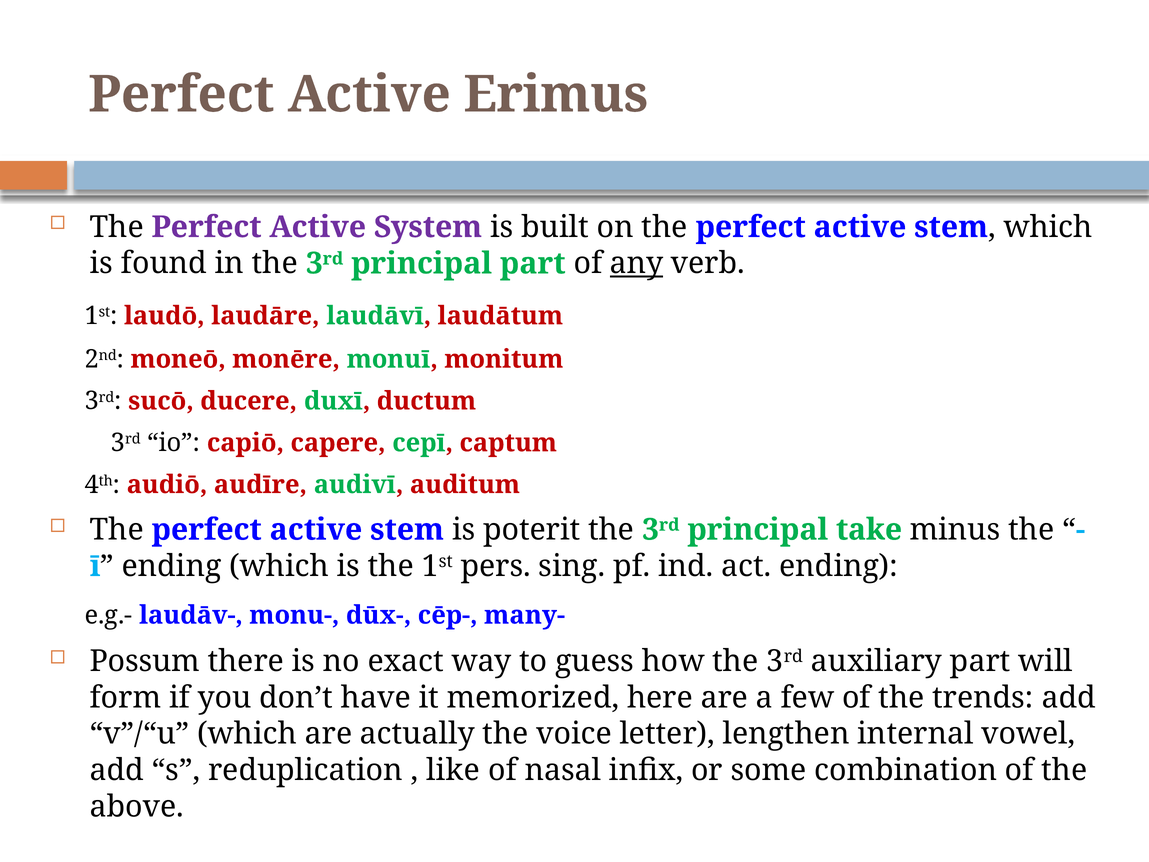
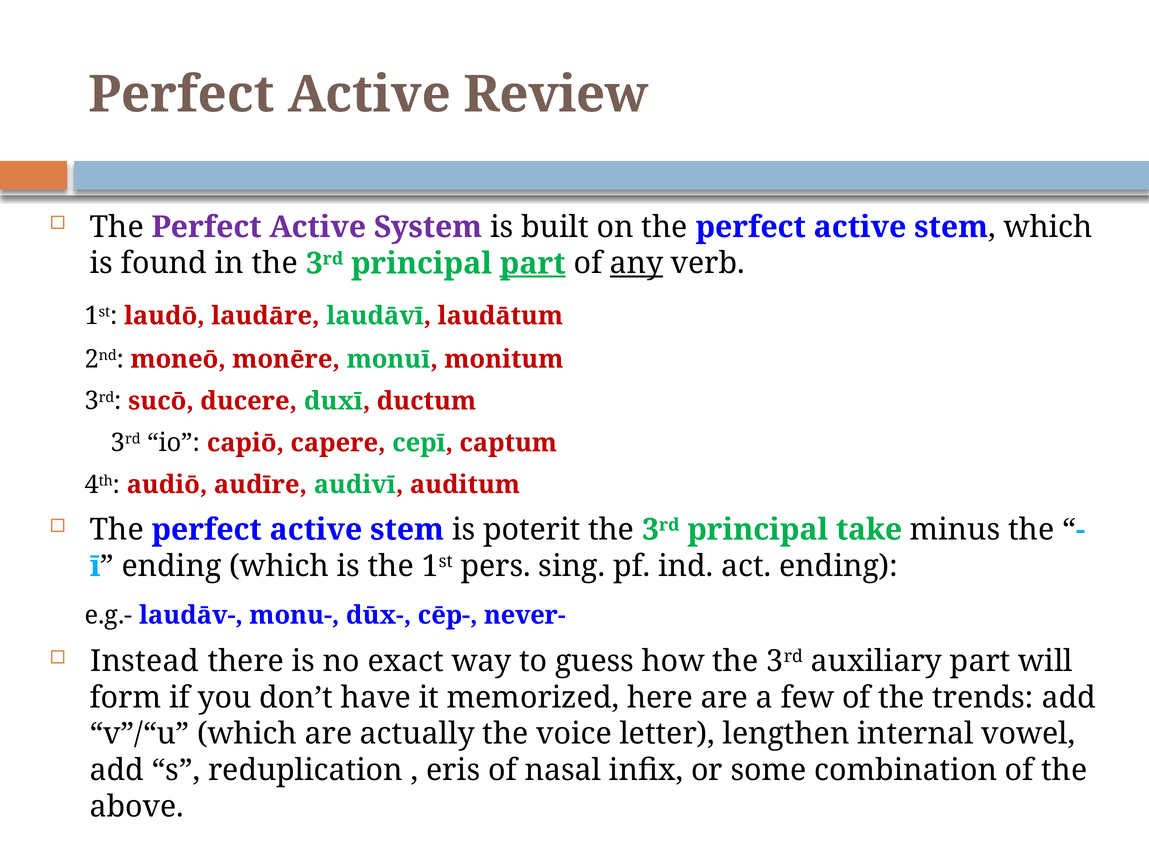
Erimus: Erimus -> Review (556, 95)
part underline: none -> present (533, 263)
many-: many- -> never- (525, 615)
Possum: Possum -> Instead (145, 661)
like: like -> eris (453, 770)
